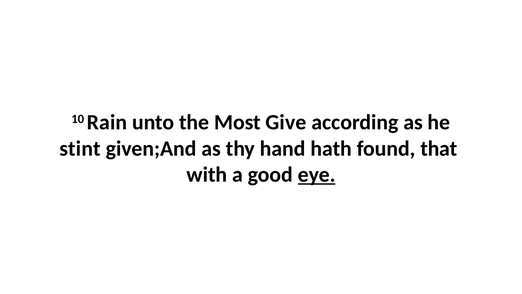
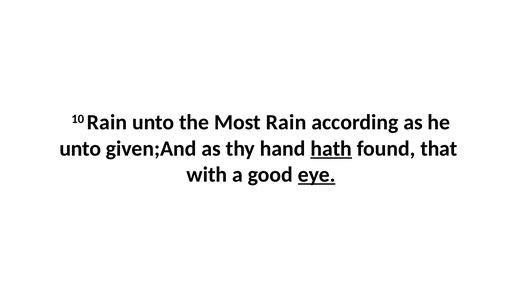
Most Give: Give -> Rain (286, 122)
stint: stint -> unto (80, 148)
hath underline: none -> present (331, 148)
